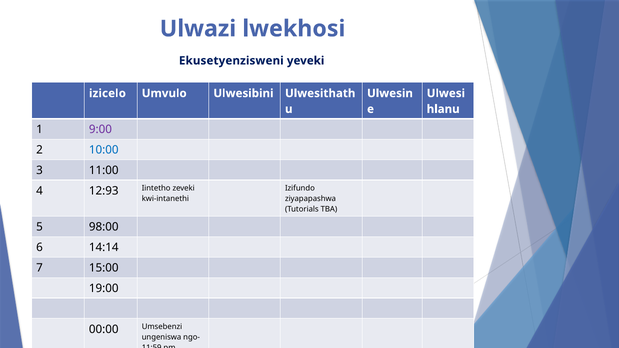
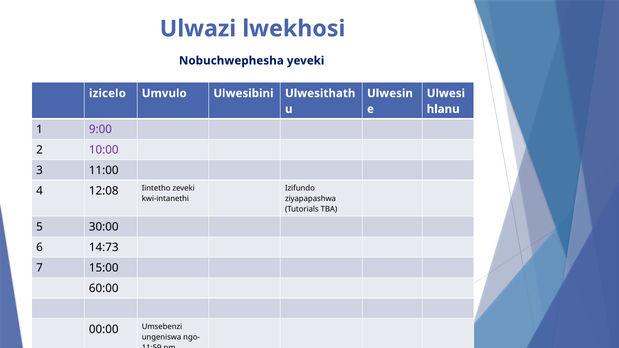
Ekusetyenzisweni: Ekusetyenzisweni -> Nobuchwephesha (231, 61)
10:00 colour: blue -> purple (104, 150)
12:93: 12:93 -> 12:08 (104, 191)
98:00: 98:00 -> 30:00 (104, 227)
14:14: 14:14 -> 14:73 (104, 248)
19:00: 19:00 -> 60:00 (104, 289)
